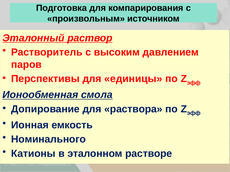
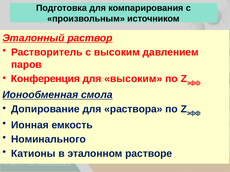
Перспективы: Перспективы -> Конференция (45, 79)
для единицы: единицы -> высоким (133, 79)
